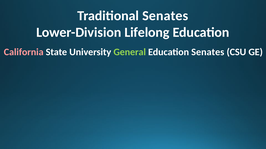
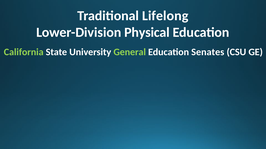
Traditional Senates: Senates -> Lifelong (165, 16)
Lifelong: Lifelong -> Physical (147, 32)
California colour: pink -> light green (24, 52)
